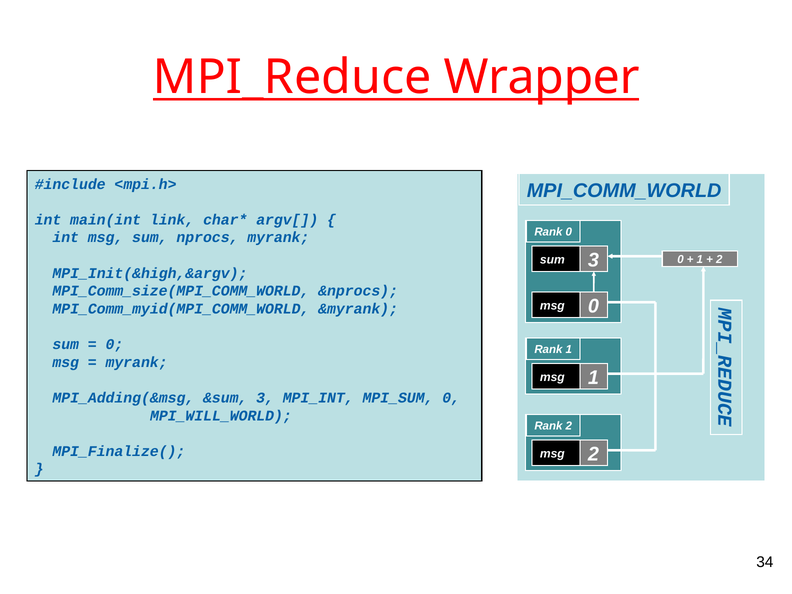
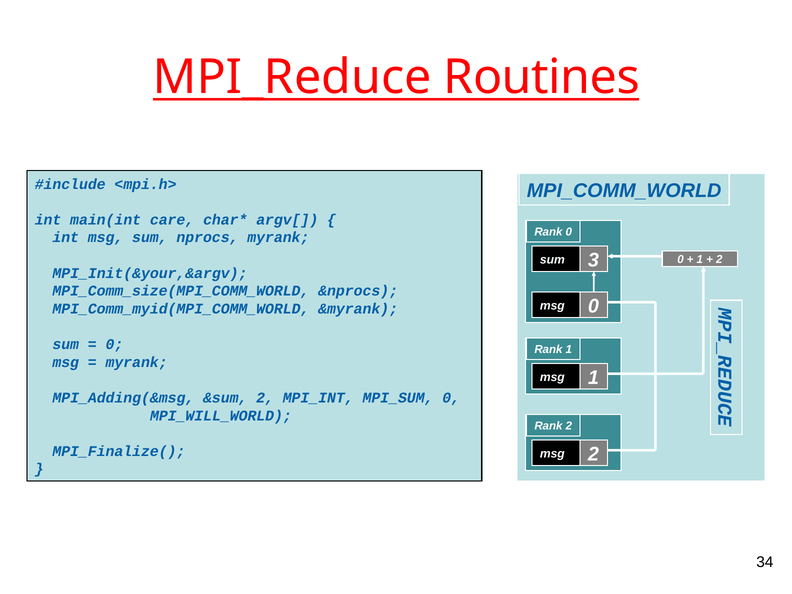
Wrapper: Wrapper -> Routines (542, 77)
link: link -> care (172, 220)
MPI_Init(&high,&argv: MPI_Init(&high,&argv -> MPI_Init(&your,&argv (150, 273)
&sum 3: 3 -> 2 (265, 398)
